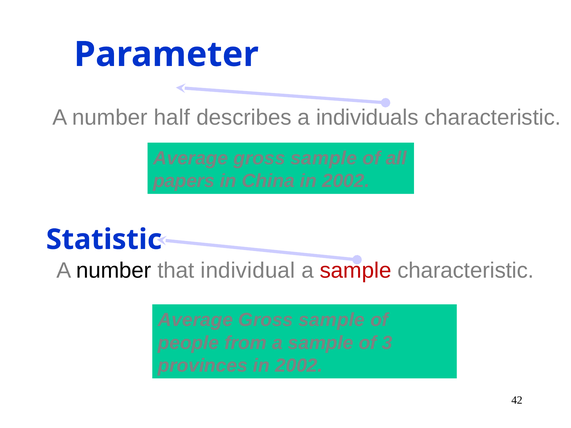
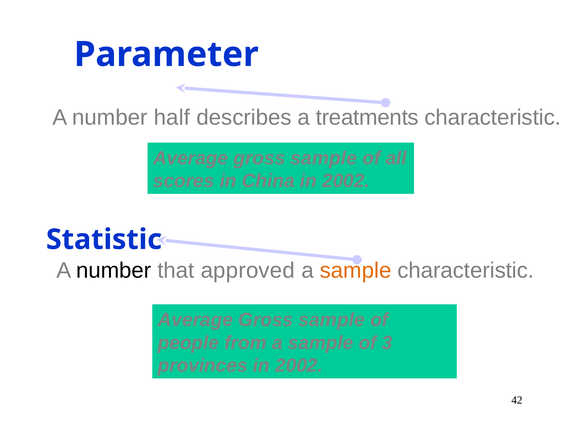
individuals: individuals -> treatments (367, 118)
papers: papers -> scores (184, 181)
individual: individual -> approved (248, 271)
sample colour: red -> orange (356, 271)
